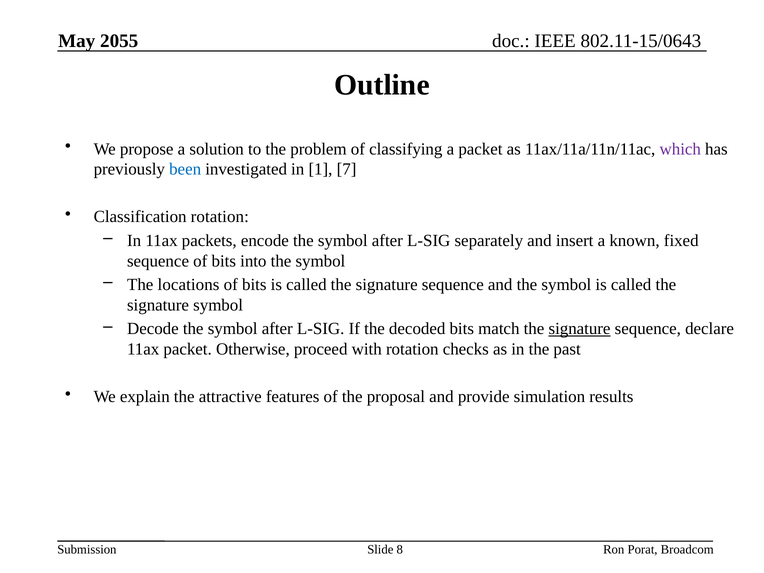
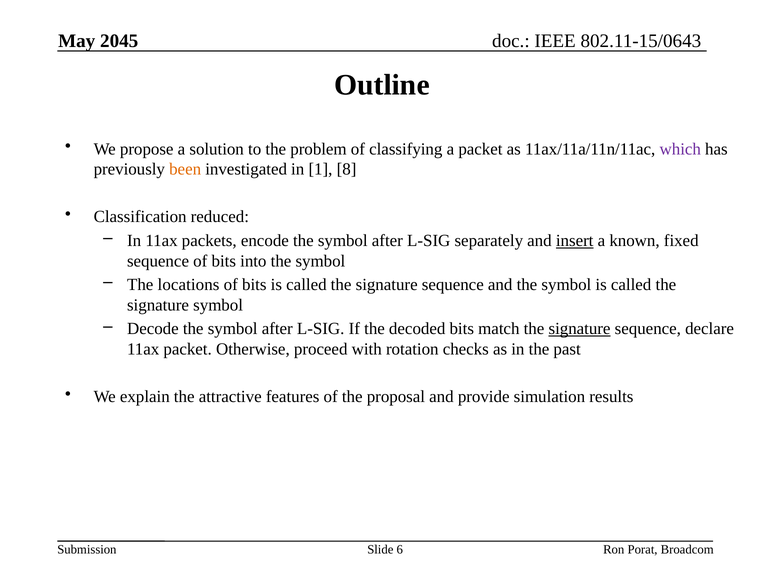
2055: 2055 -> 2045 (119, 41)
been colour: blue -> orange (185, 169)
7: 7 -> 8 (347, 169)
Classification rotation: rotation -> reduced (220, 217)
insert underline: none -> present (575, 241)
8: 8 -> 6 (400, 550)
